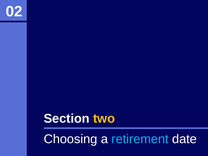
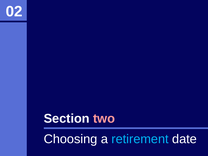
two colour: yellow -> pink (104, 119)
